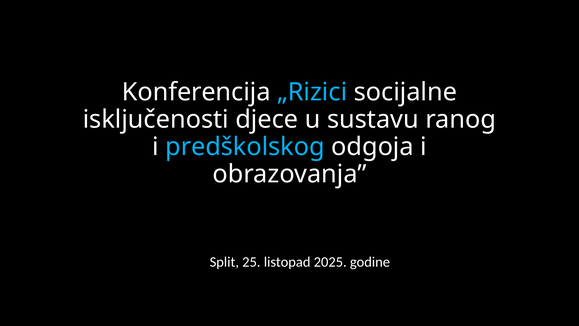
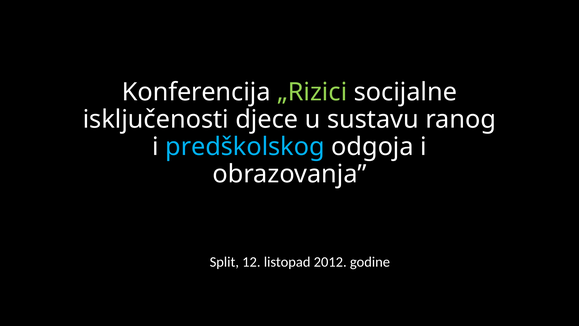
„Rizici colour: light blue -> light green (312, 92)
25: 25 -> 12 (251, 262)
2025: 2025 -> 2012 (330, 262)
